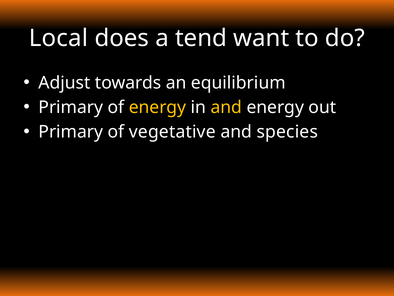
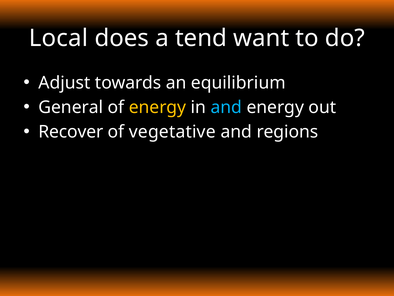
Primary: Primary -> General (71, 107)
and colour: yellow -> light blue (226, 107)
Primary: Primary -> Recover (71, 132)
species: species -> regions (287, 132)
